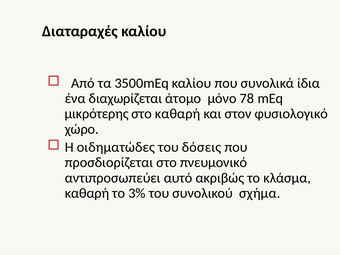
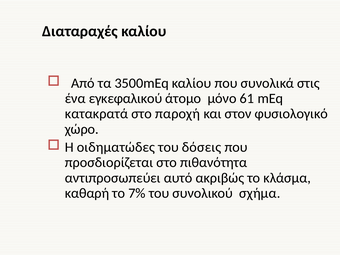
ίδια: ίδια -> στις (308, 83)
διαχωρίζεται: διαχωρίζεται -> εγκεφαλικού (125, 99)
78: 78 -> 61 (247, 99)
μικρότερης: μικρότερης -> κατακρατά (96, 114)
στο καθαρή: καθαρή -> παροχή (178, 114)
πνευμονικό: πνευμονικό -> πιθανότητα (214, 163)
3%: 3% -> 7% (137, 193)
